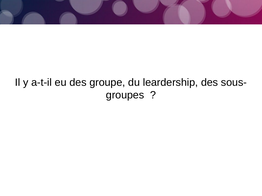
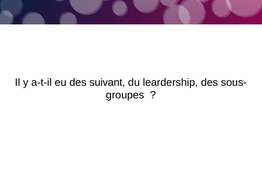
groupe: groupe -> suivant (107, 83)
